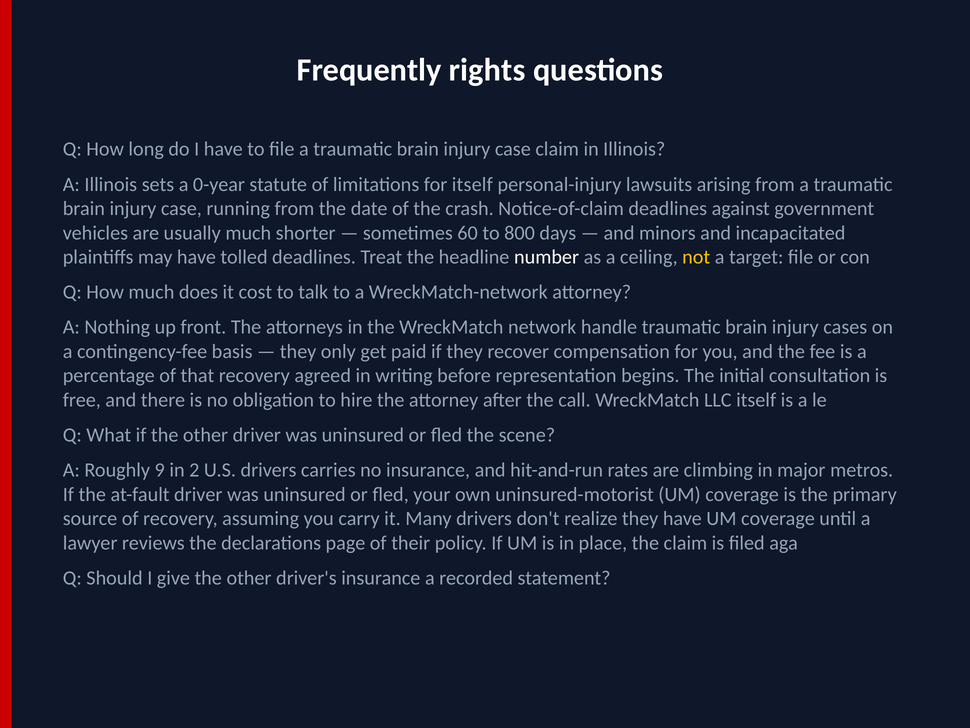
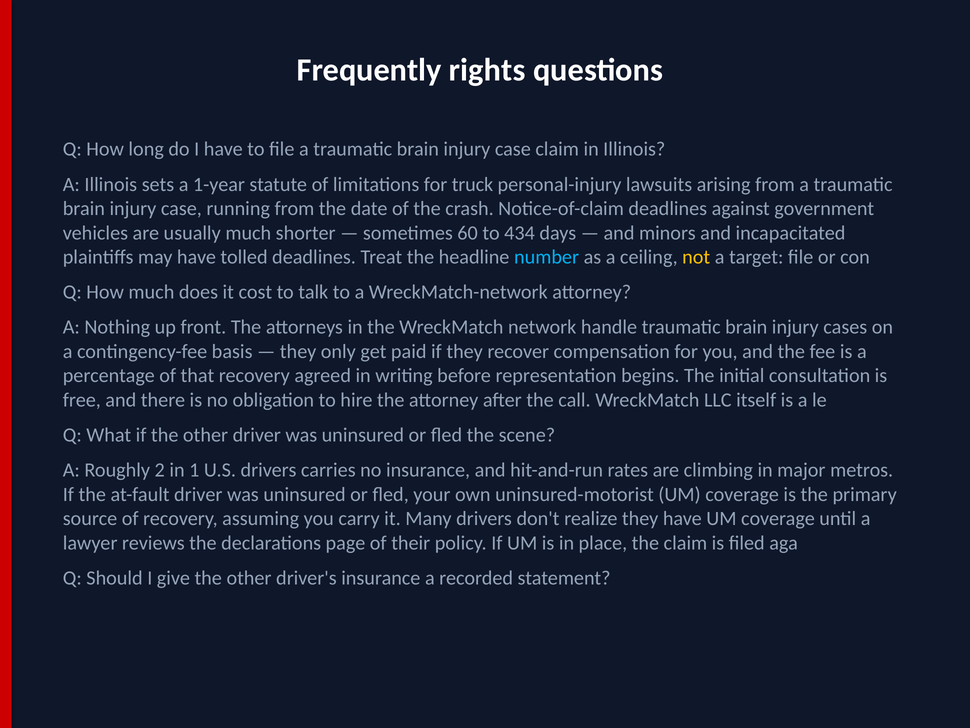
0-year: 0-year -> 1-year (219, 184)
for itself: itself -> truck (472, 184)
800: 800 -> 434 (520, 233)
number colour: white -> light blue (547, 257)
9: 9 -> 2 (160, 470)
2: 2 -> 1 (194, 470)
